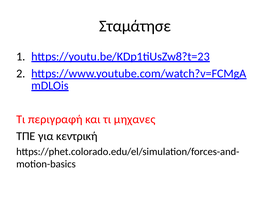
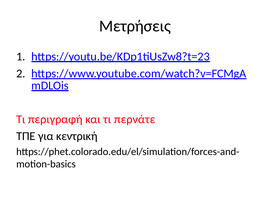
Σταμάτησε: Σταμάτησε -> Μετρήσεις (135, 26)
μηχανες: μηχανες -> περνάτε (135, 120)
